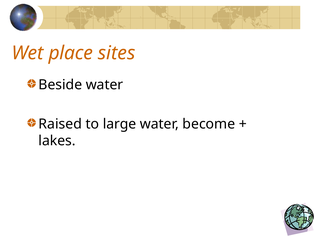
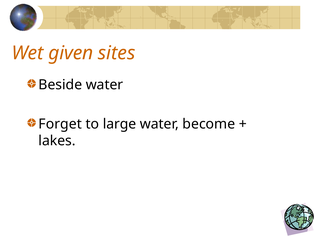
place: place -> given (71, 53)
Raised: Raised -> Forget (60, 124)
